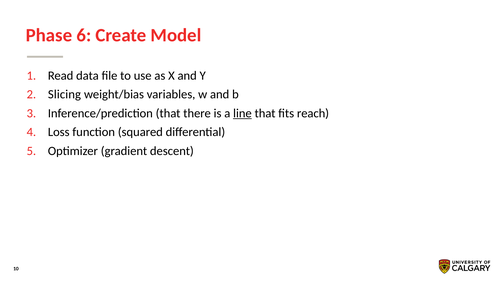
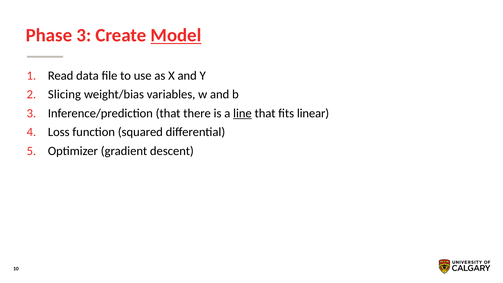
Phase 6: 6 -> 3 (84, 35)
Model underline: none -> present (176, 35)
reach: reach -> linear (313, 113)
